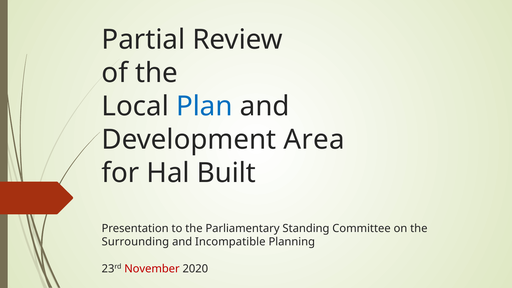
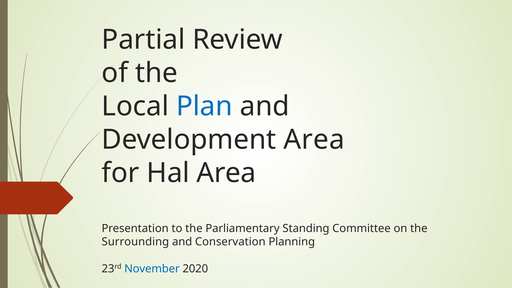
Hal Built: Built -> Area (226, 173)
Incompatible: Incompatible -> Conservation (230, 242)
November colour: red -> blue (152, 269)
